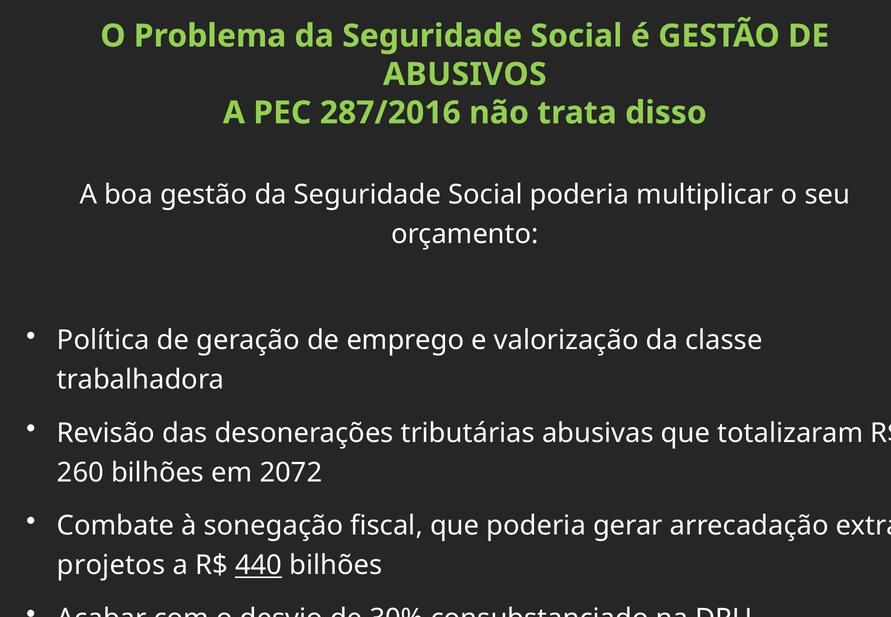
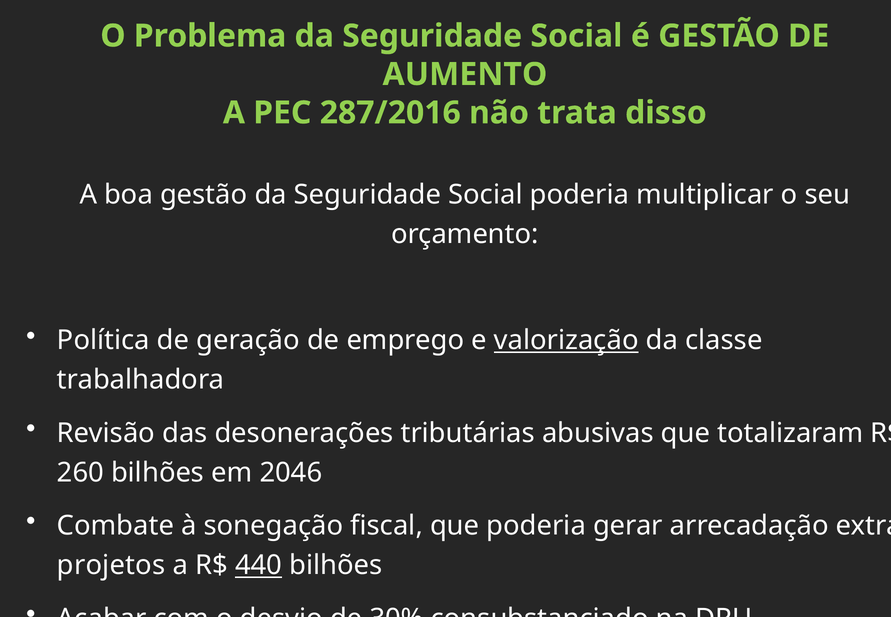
ABUSIVOS: ABUSIVOS -> AUMENTO (465, 74)
valorização underline: none -> present (566, 340)
2072: 2072 -> 2046 (291, 472)
